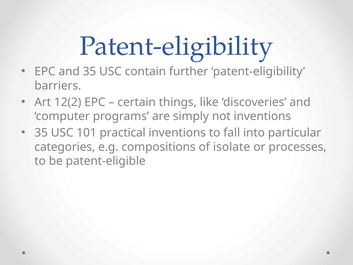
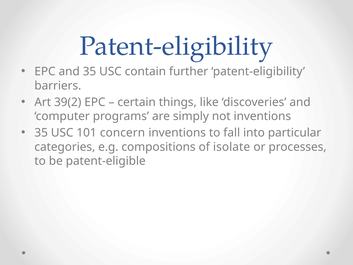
12(2: 12(2 -> 39(2 (68, 102)
practical: practical -> concern (122, 133)
